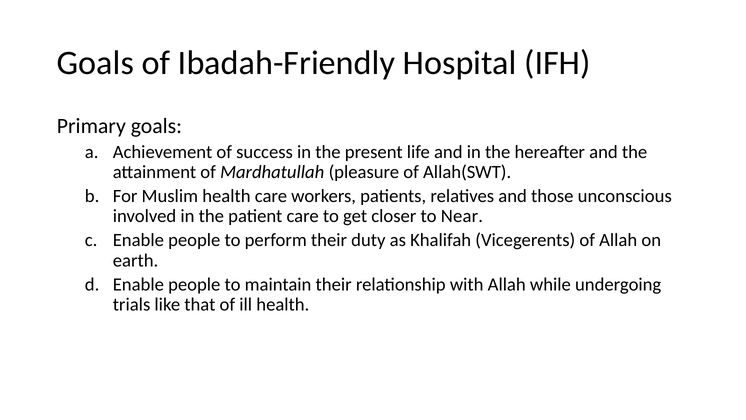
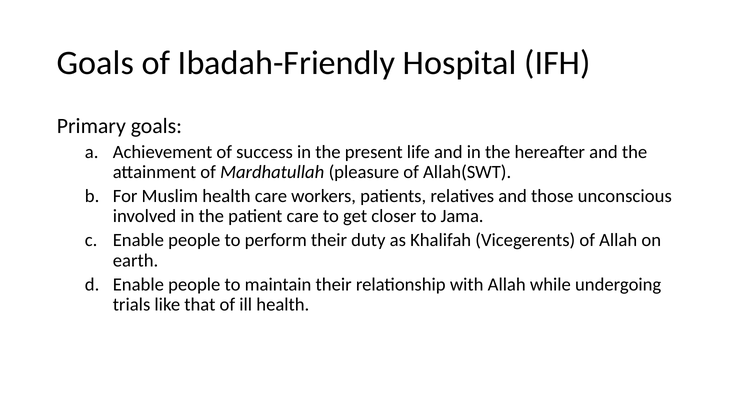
Near: Near -> Jama (462, 216)
